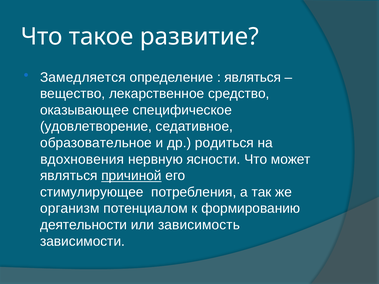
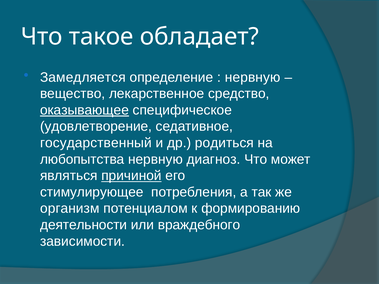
развитие: развитие -> обладает (199, 37)
являться: являться -> нервную (253, 77)
оказывающее underline: none -> present (85, 110)
образовательное: образовательное -> государственный (96, 143)
вдохновения: вдохновения -> любопытства (82, 159)
ясности: ясности -> диагноз (213, 159)
зависимость: зависимость -> враждебного (199, 225)
